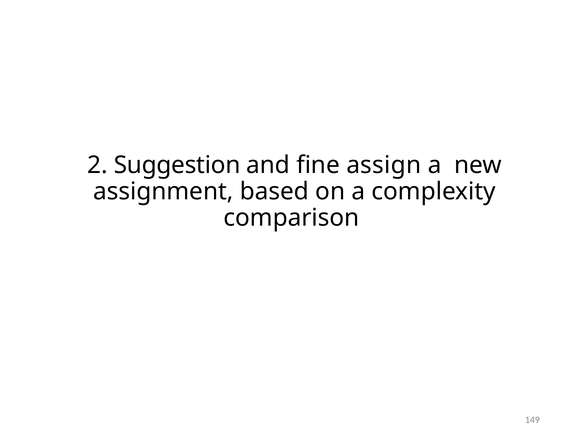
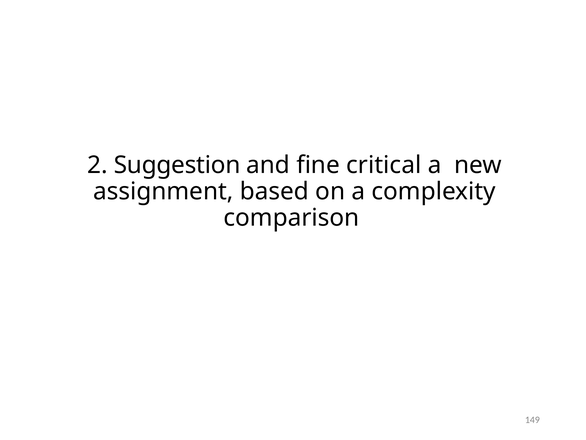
assign: assign -> critical (384, 165)
